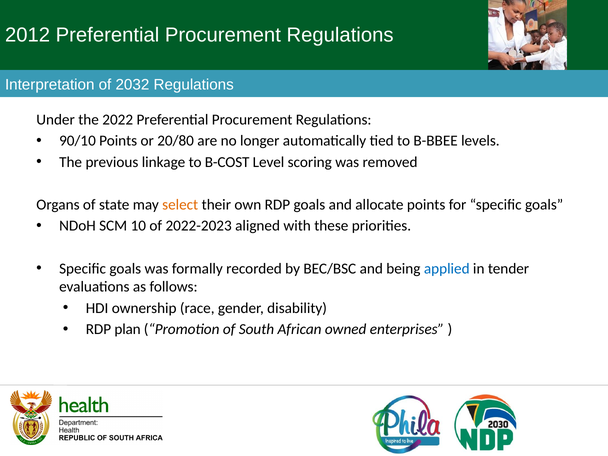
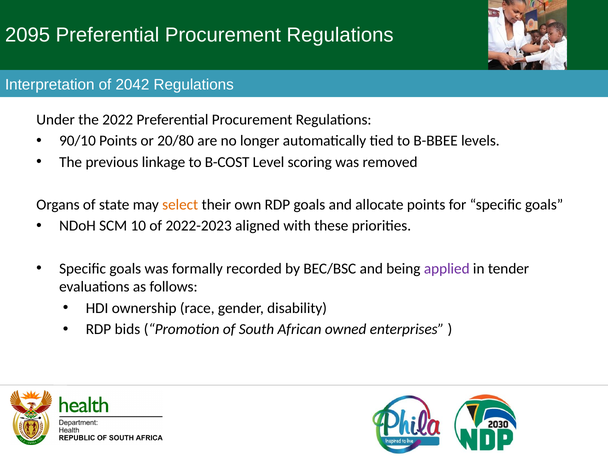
2012: 2012 -> 2095 (28, 35)
2032: 2032 -> 2042 (132, 85)
applied colour: blue -> purple (447, 269)
plan: plan -> bids (127, 329)
